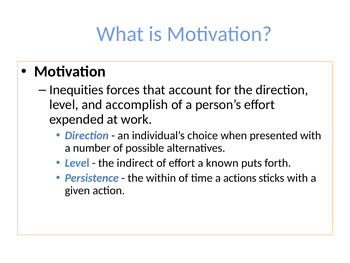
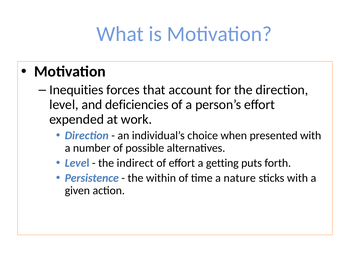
accomplish: accomplish -> deficiencies (137, 105)
known: known -> getting (222, 163)
actions: actions -> nature (240, 178)
